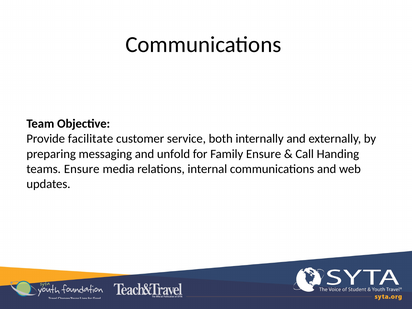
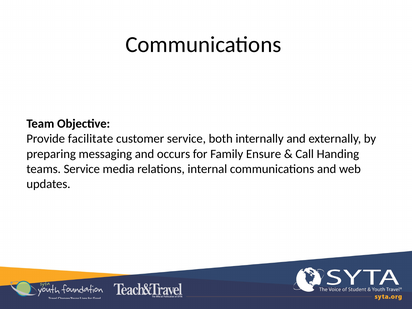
unfold: unfold -> occurs (174, 154)
teams Ensure: Ensure -> Service (82, 169)
